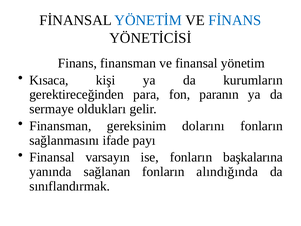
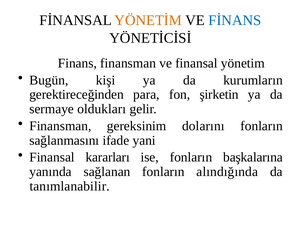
YÖNETİM colour: blue -> orange (148, 20)
Kısaca: Kısaca -> Bugün (49, 80)
paranın: paranın -> şirketin (219, 94)
payı: payı -> yani (144, 140)
varsayın: varsayın -> kararları (108, 157)
sınıflandırmak: sınıflandırmak -> tanımlanabilir (70, 186)
